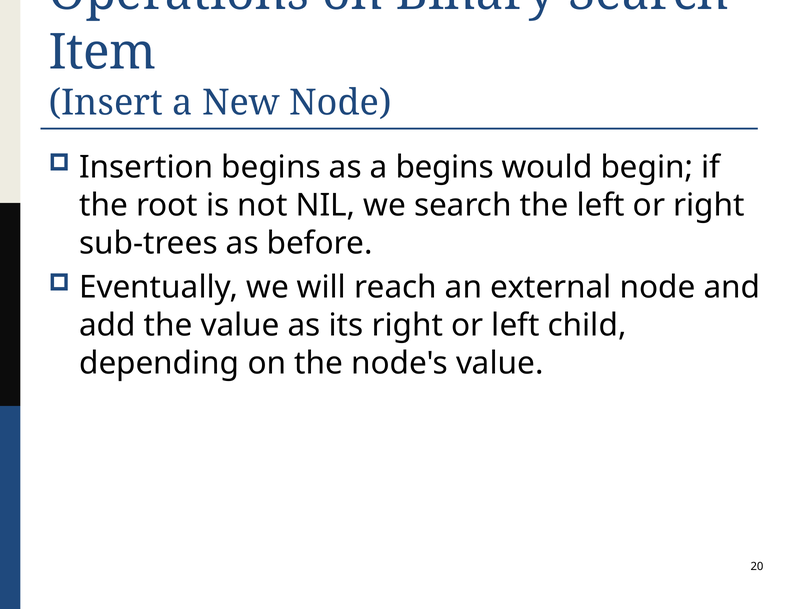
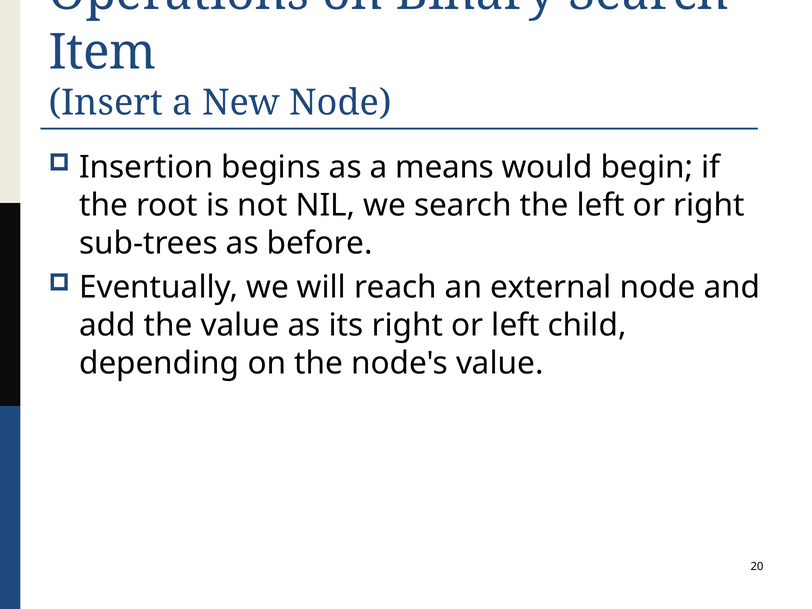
a begins: begins -> means (445, 167)
